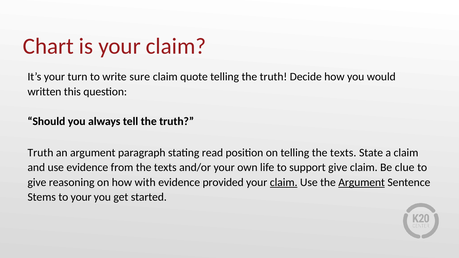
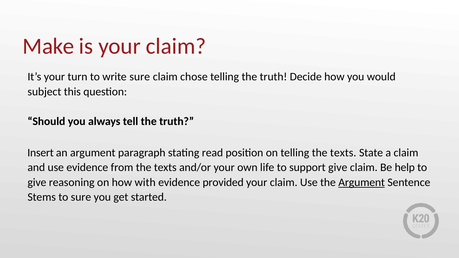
Chart: Chart -> Make (49, 46)
quote: quote -> chose (194, 77)
written: written -> subject (44, 92)
Truth: Truth -> Insert (41, 153)
clue: clue -> help (405, 168)
claim underline: present -> none (284, 182)
to your: your -> sure (81, 197)
